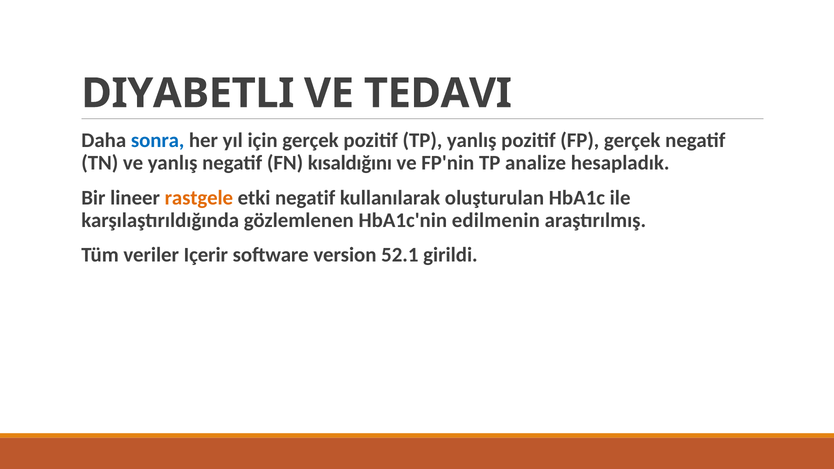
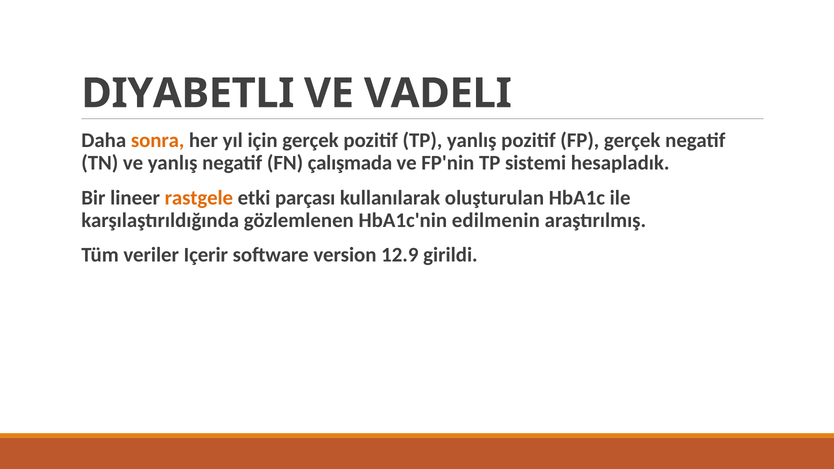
TEDAVI: TEDAVI -> VADELI (438, 93)
sonra colour: blue -> orange (158, 141)
kısaldığını: kısaldığını -> çalışmada (350, 163)
analize: analize -> sistemi (536, 163)
etki negatif: negatif -> parçası (305, 198)
52.1: 52.1 -> 12.9 (400, 255)
